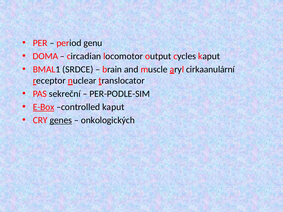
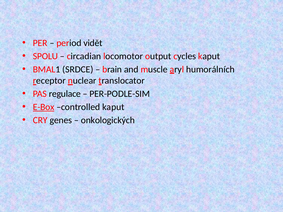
genu: genu -> vidět (93, 43)
DOMA: DOMA -> SPOLU (45, 56)
cirkaanulární: cirkaanulární -> humorálních (210, 69)
sekreční: sekreční -> regulace (65, 94)
genes underline: present -> none (61, 120)
